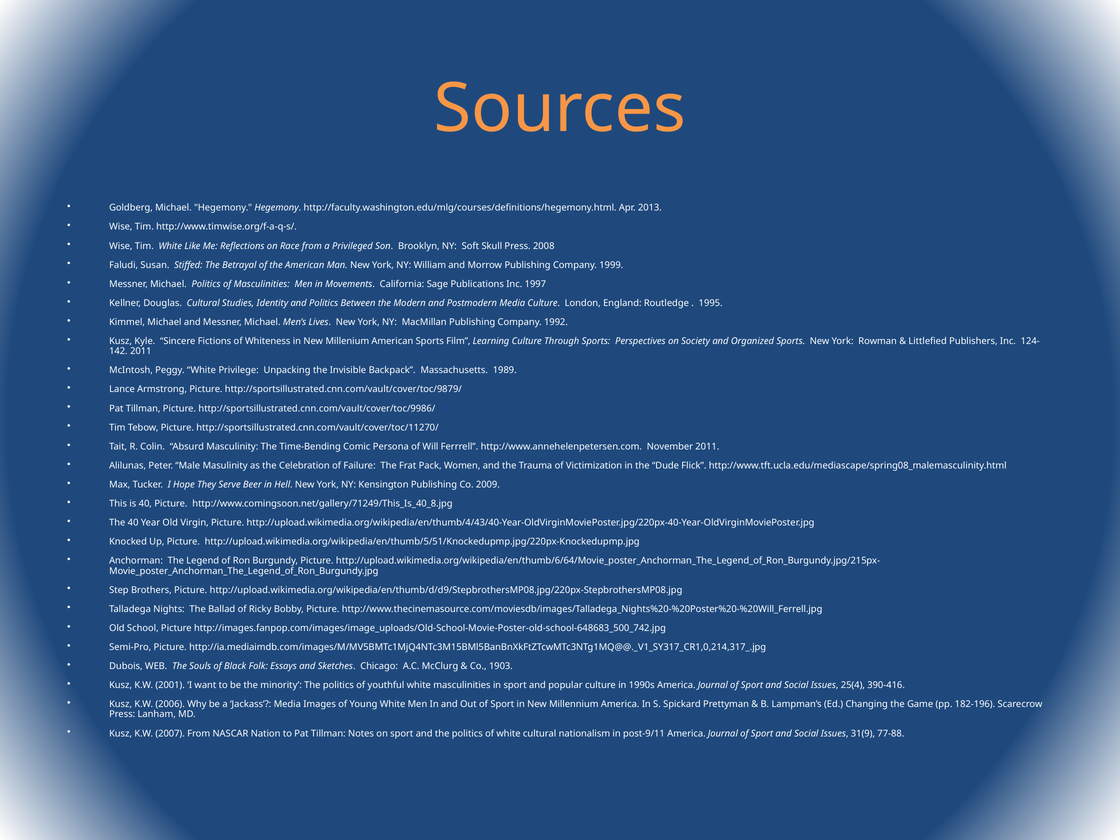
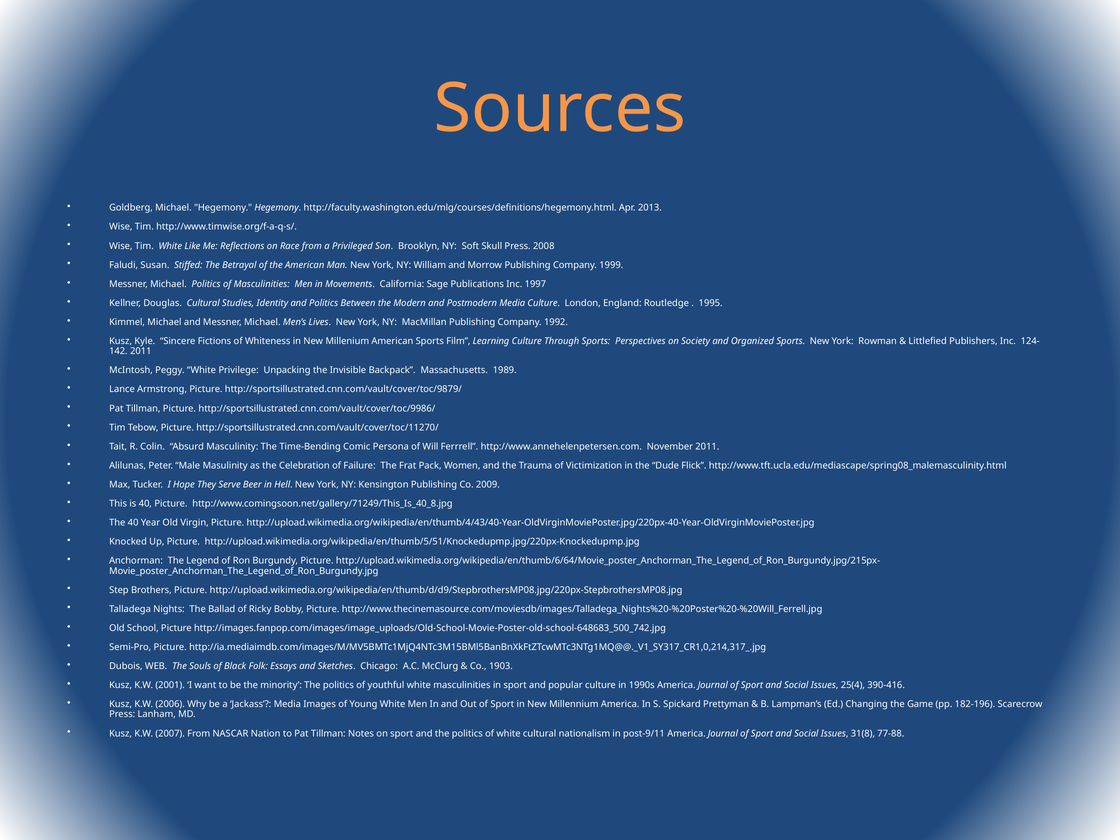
31(9: 31(9 -> 31(8 (863, 733)
